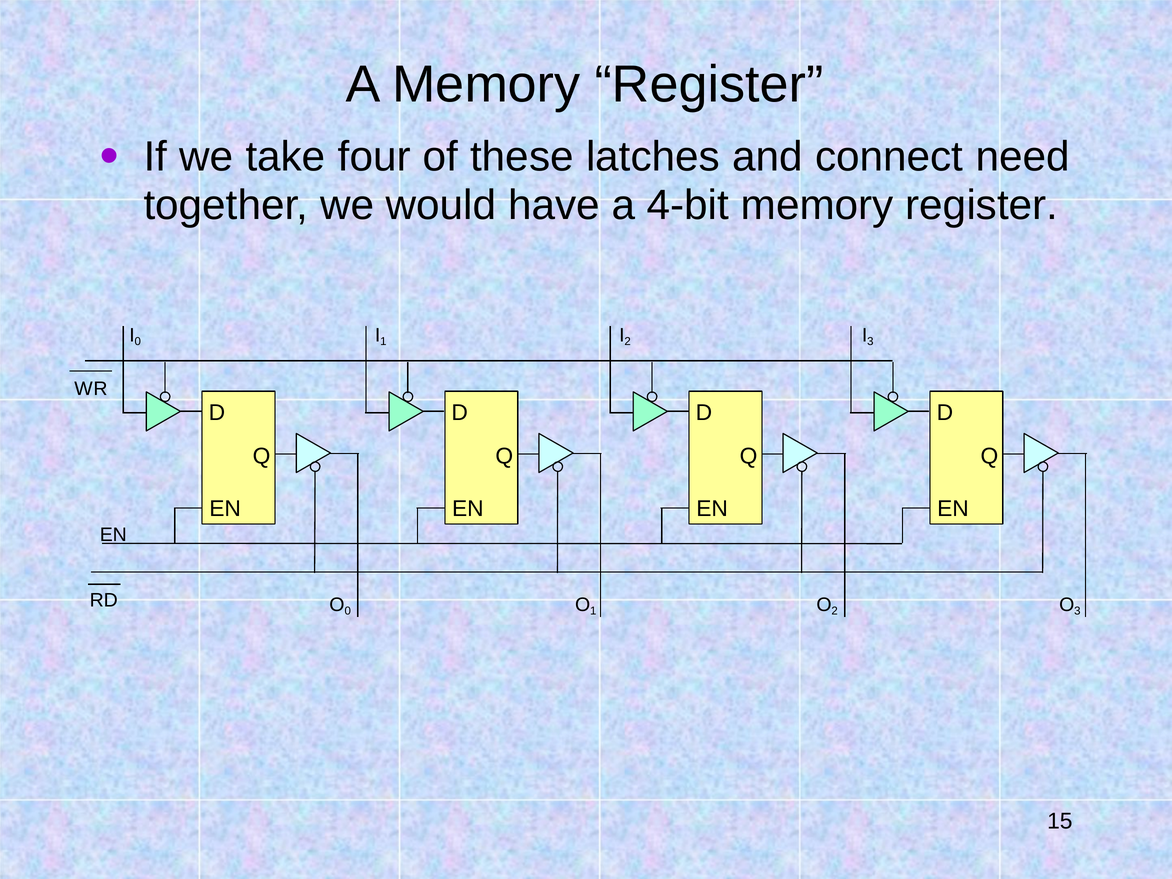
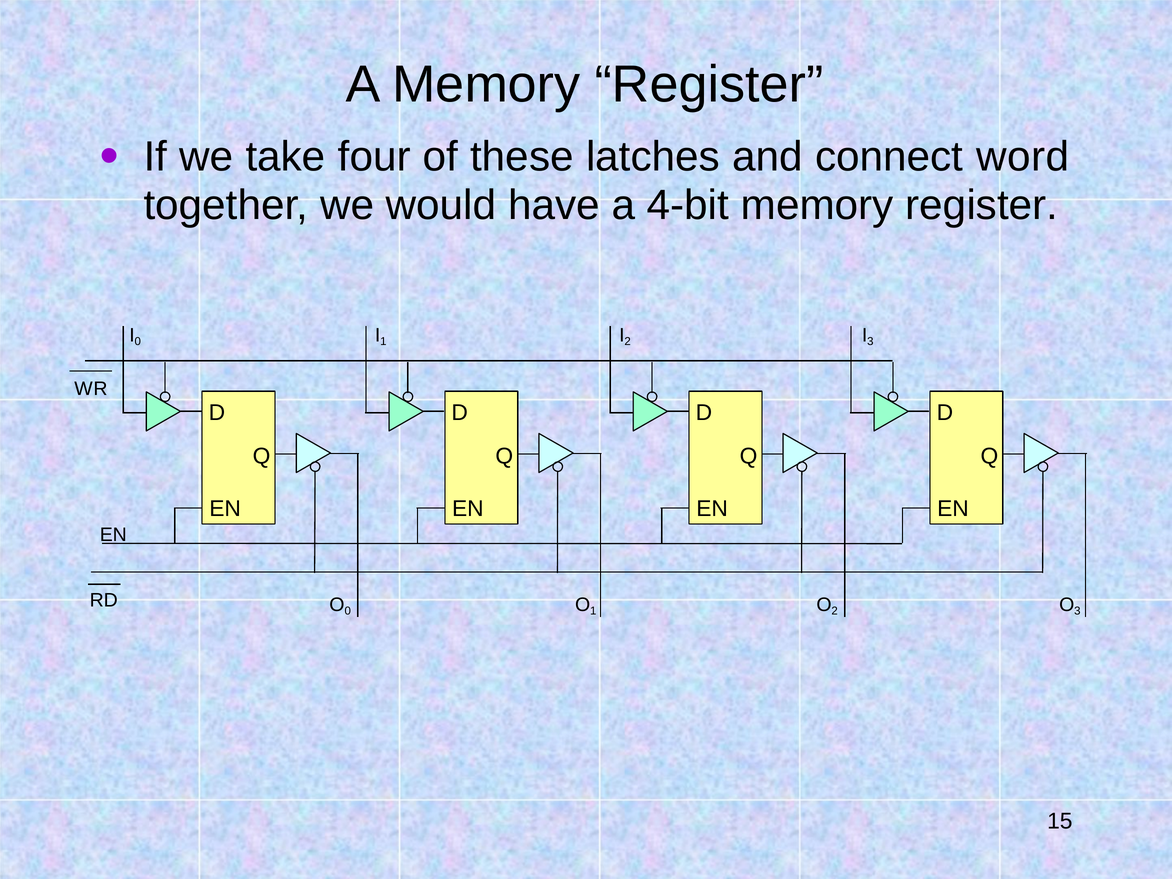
need: need -> word (1023, 157)
